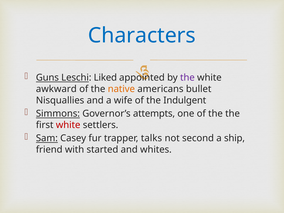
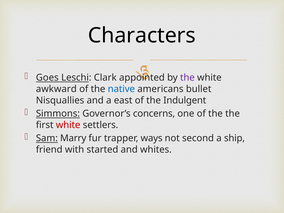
Characters colour: blue -> black (142, 36)
Guns: Guns -> Goes (47, 78)
Liked: Liked -> Clark (105, 78)
native colour: orange -> blue (121, 89)
wife: wife -> east (123, 100)
attempts: attempts -> concerns (154, 114)
Casey: Casey -> Marry (73, 138)
talks: talks -> ways (152, 138)
